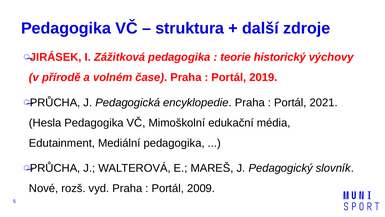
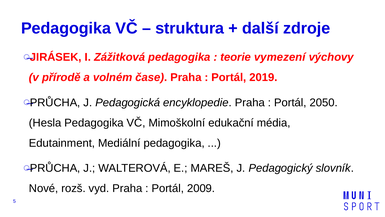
historický: historický -> vymezení (280, 57)
2021: 2021 -> 2050 (324, 102)
